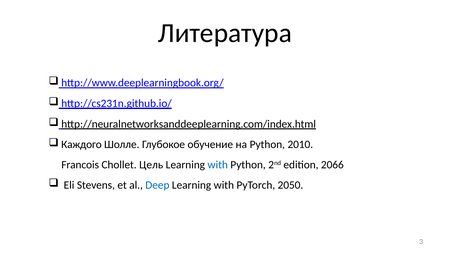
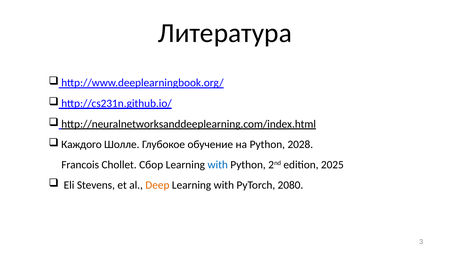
2010: 2010 -> 2028 (300, 145)
Цель: Цель -> Сбор (151, 165)
2066: 2066 -> 2025 (332, 165)
Deep colour: blue -> orange (157, 185)
2050: 2050 -> 2080 (290, 185)
